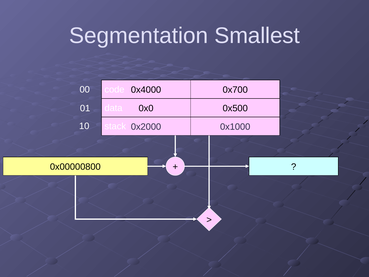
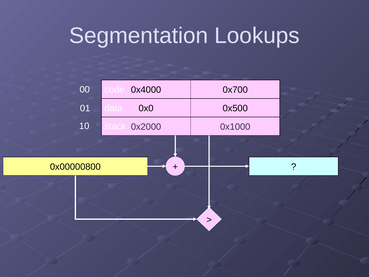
Smallest: Smallest -> Lookups (257, 36)
